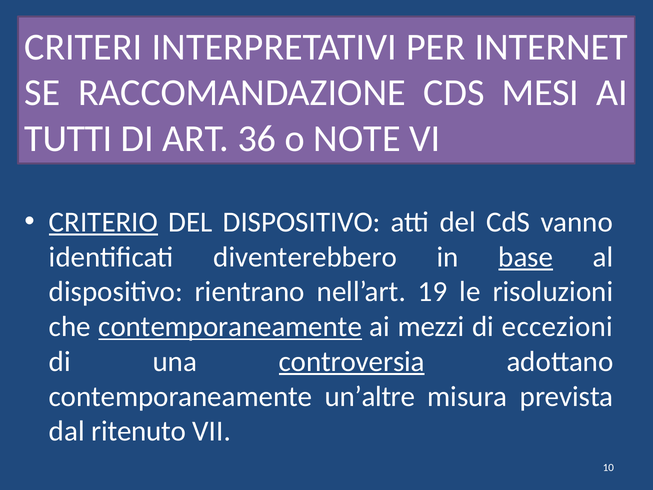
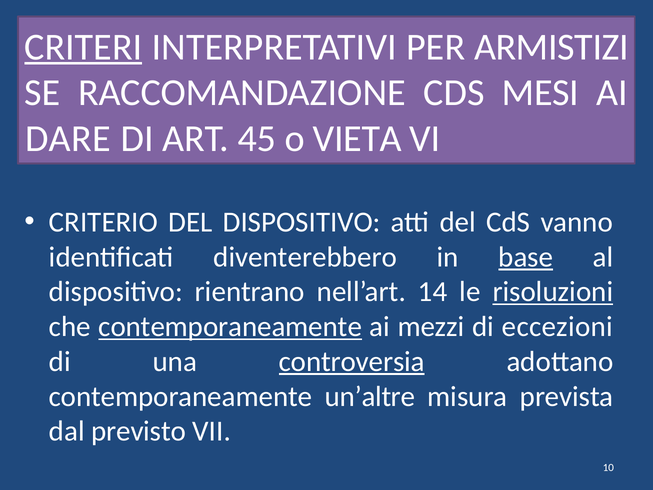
CRITERI underline: none -> present (83, 47)
INTERNET: INTERNET -> ARMISTIZI (551, 47)
TUTTI: TUTTI -> DARE (68, 138)
36: 36 -> 45 (257, 138)
NOTE: NOTE -> VIETA (357, 138)
CRITERIO underline: present -> none (103, 222)
19: 19 -> 14 (433, 292)
risoluzioni underline: none -> present (553, 292)
ritenuto: ritenuto -> previsto (139, 431)
